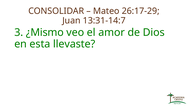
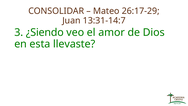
¿Mismo: ¿Mismo -> ¿Siendo (45, 32)
